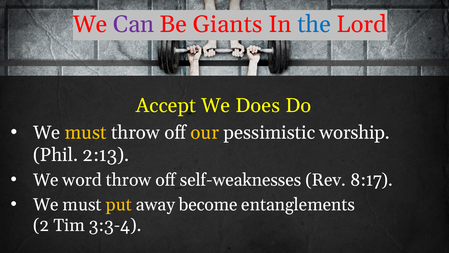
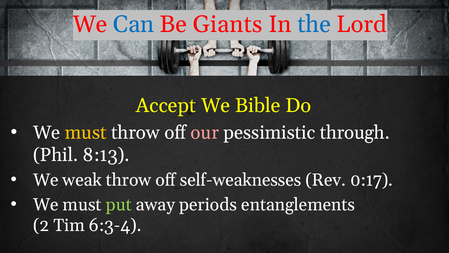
Can colour: purple -> blue (134, 24)
Does: Does -> Bible (258, 105)
our colour: yellow -> pink (205, 132)
worship: worship -> through (355, 132)
2:13: 2:13 -> 8:13 (106, 155)
word: word -> weak (82, 180)
8:17: 8:17 -> 0:17 (371, 180)
put colour: yellow -> light green (119, 204)
become: become -> periods (208, 204)
3:3-4: 3:3-4 -> 6:3-4 (115, 225)
